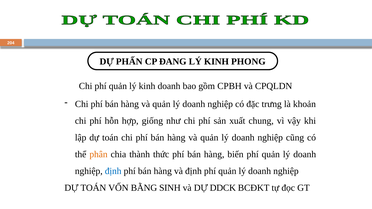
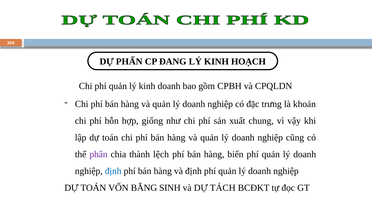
PHONG: PHONG -> HOẠCH (248, 62)
phân colour: orange -> purple (98, 154)
thức: thức -> lệch (161, 154)
DDCK: DDCK -> TÁCH (223, 188)
